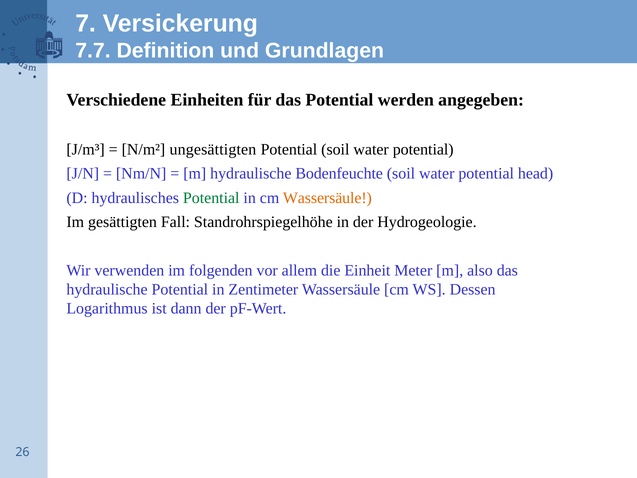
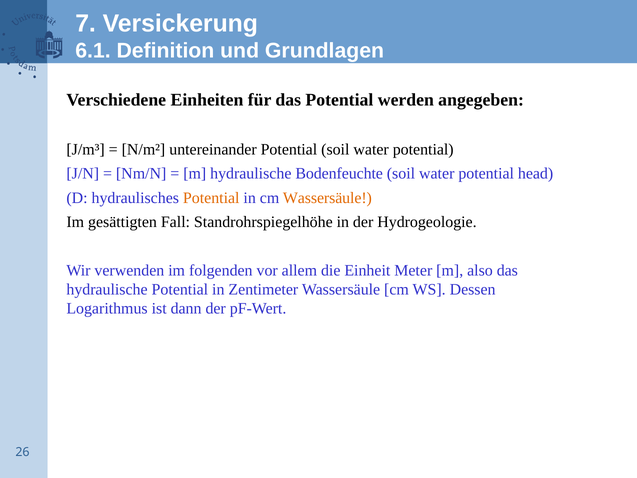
7.7: 7.7 -> 6.1 (93, 51)
ungesättigten: ungesättigten -> untereinander (213, 149)
Potential colour: green -> orange (211, 198)
